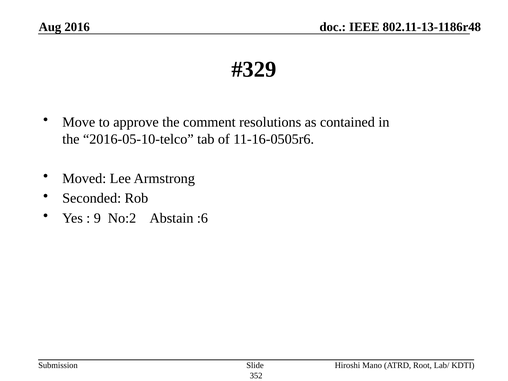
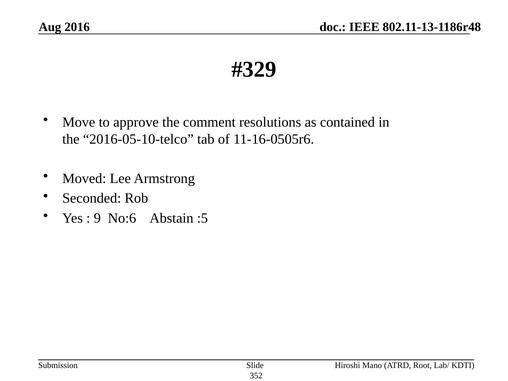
No:2: No:2 -> No:6 (122, 218)
:6: :6 -> :5 (202, 218)
